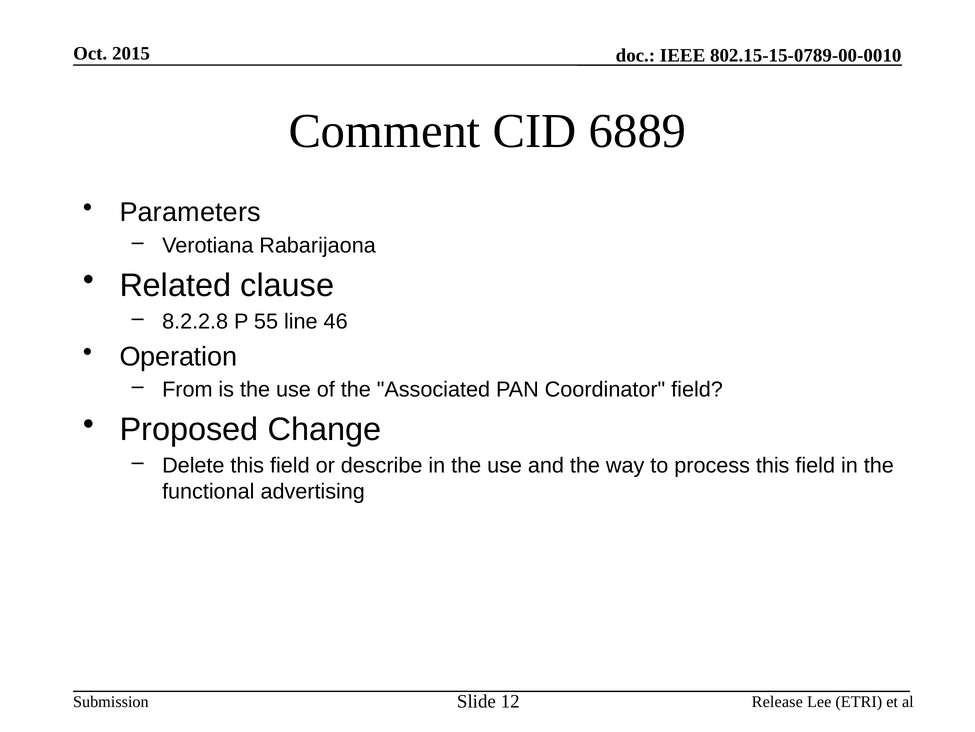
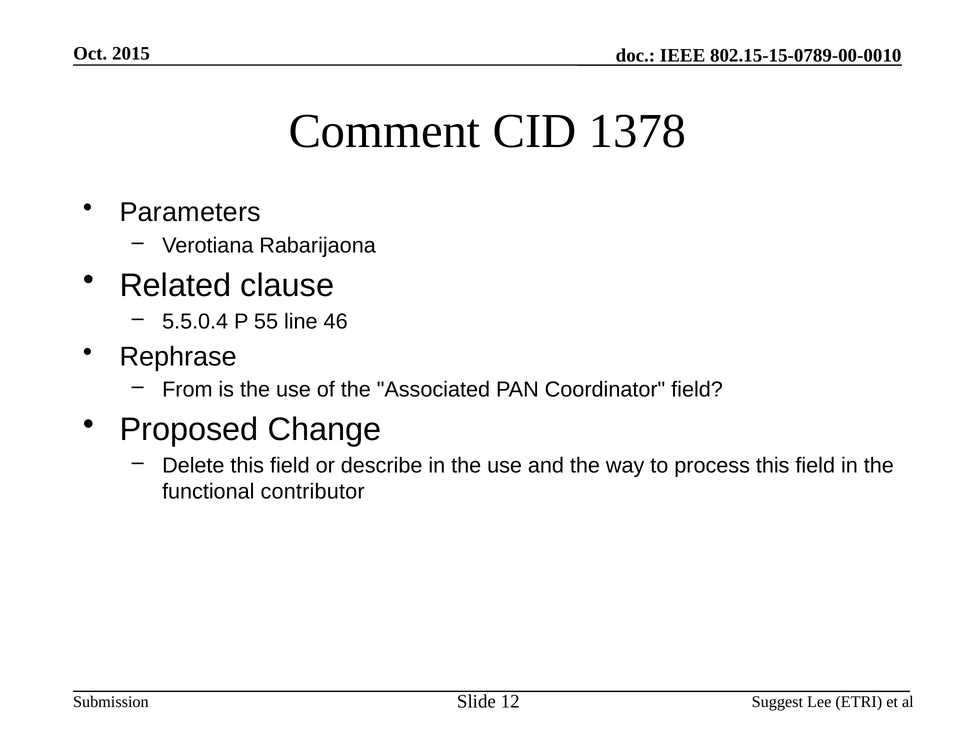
6889: 6889 -> 1378 (638, 131)
8.2.2.8: 8.2.2.8 -> 5.5.0.4 (195, 321)
Operation: Operation -> Rephrase (178, 356)
advertising: advertising -> contributor (313, 491)
Release: Release -> Suggest (777, 701)
